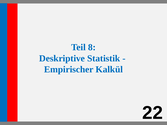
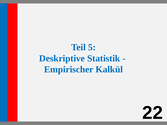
8: 8 -> 5 (92, 47)
